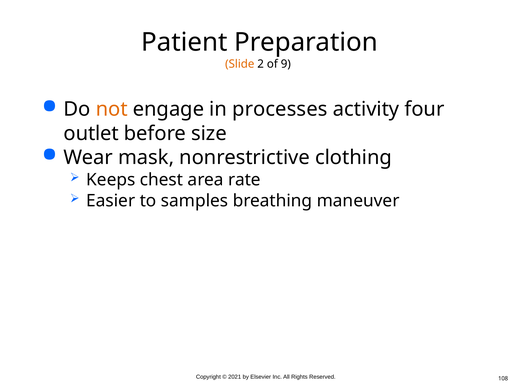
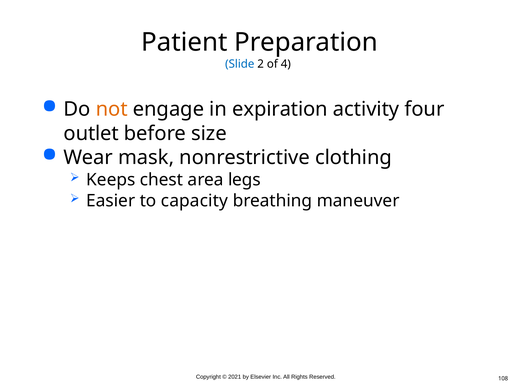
Slide colour: orange -> blue (240, 64)
9: 9 -> 4 (286, 64)
processes: processes -> expiration (280, 109)
rate: rate -> legs (244, 180)
samples: samples -> capacity (195, 201)
